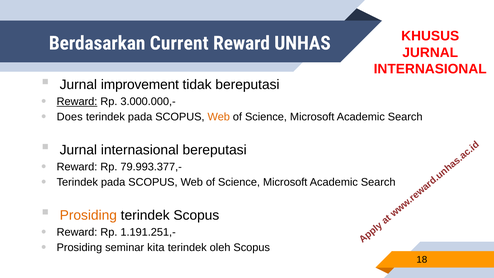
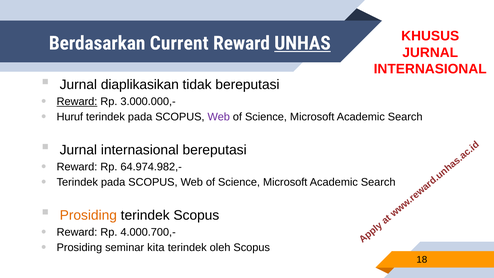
UNHAS underline: none -> present (302, 43)
improvement: improvement -> diaplikasikan (140, 85)
Does: Does -> Huruf (70, 117)
Web colour: orange -> purple (219, 117)
79.993.377,-: 79.993.377,- -> 64.974.982,- (151, 167)
1.191.251,-: 1.191.251,- -> 4.000.700,- (148, 232)
